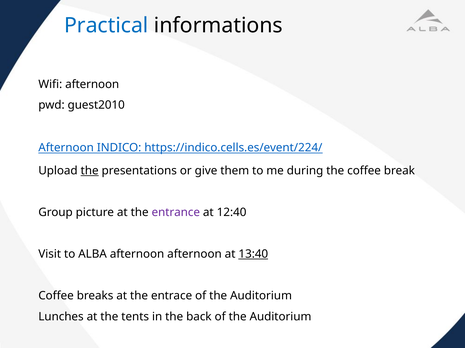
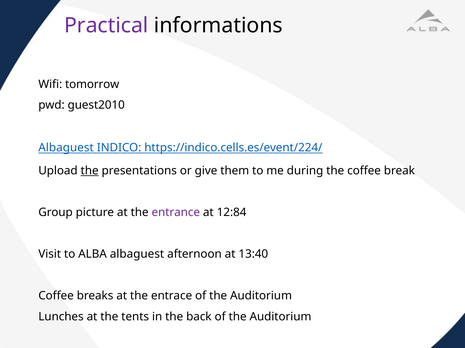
Practical colour: blue -> purple (106, 26)
Wifi afternoon: afternoon -> tomorrow (92, 84)
Afternoon: Afternoon -> Albaguest (66, 148)
12:40: 12:40 -> 12:84 (232, 213)
ALBA afternoon: afternoon -> albaguest (137, 255)
13:40 underline: present -> none (253, 255)
